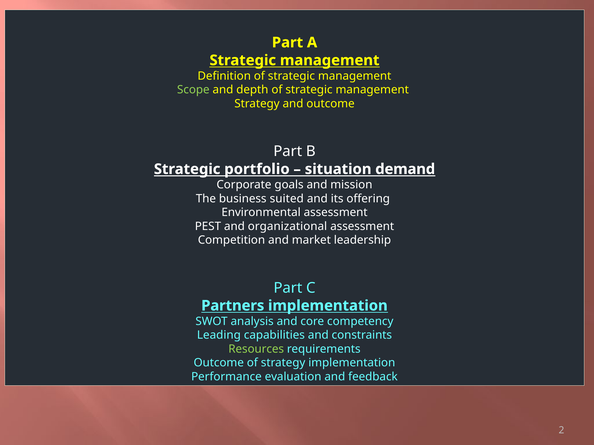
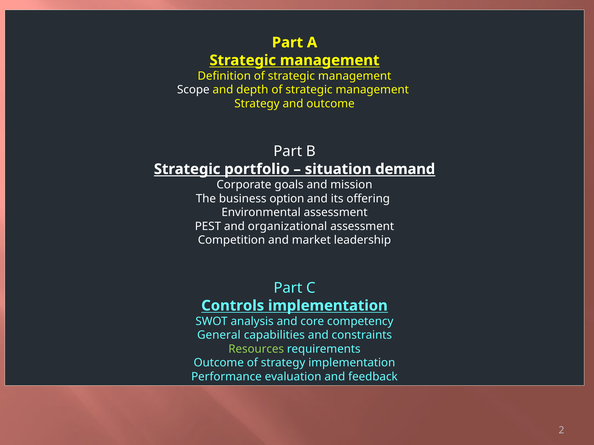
Scope colour: light green -> white (193, 90)
suited: suited -> option (287, 199)
Partners: Partners -> Controls (233, 306)
Leading: Leading -> General (219, 335)
